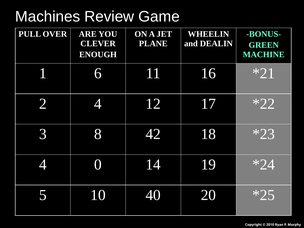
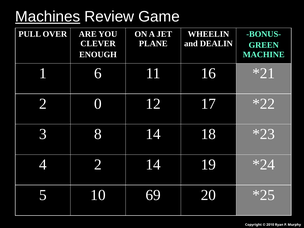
Machines underline: none -> present (48, 17)
2 4: 4 -> 0 (98, 104)
8 42: 42 -> 14 (153, 134)
4 0: 0 -> 2 (98, 165)
40: 40 -> 69 (153, 195)
